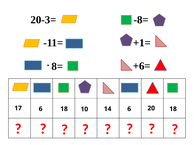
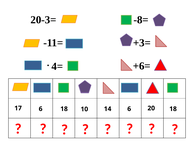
+1=: +1= -> +3= (142, 43)
8=: 8= -> 4= (57, 67)
